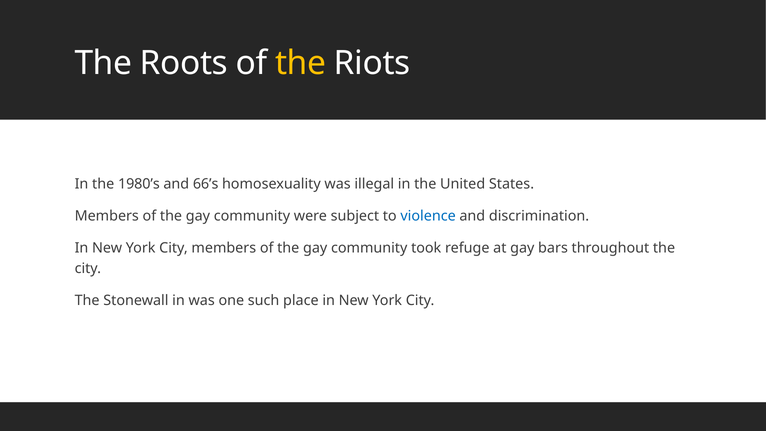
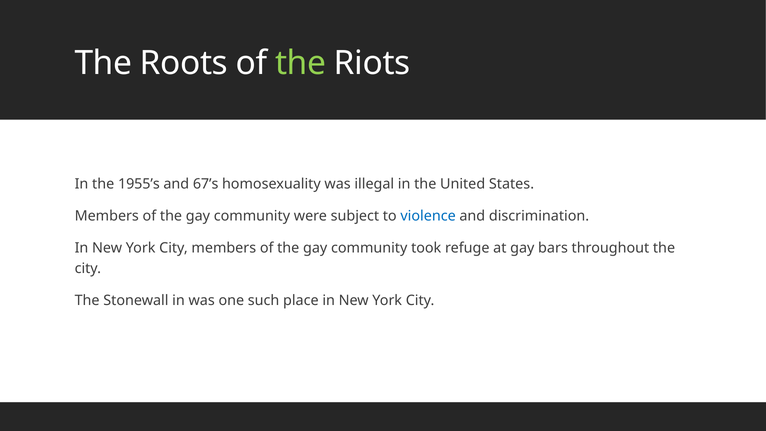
the colour: yellow -> light green (301, 63)
1980’s: 1980’s -> 1955’s (139, 184)
66’s: 66’s -> 67’s (206, 184)
